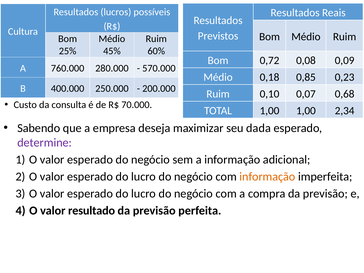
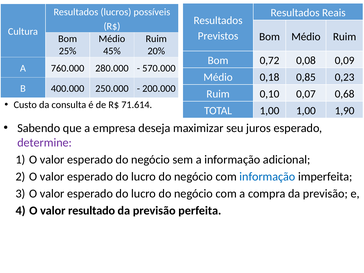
60%: 60% -> 20% (156, 51)
70.000: 70.000 -> 71.614 (137, 105)
2,34: 2,34 -> 1,90 (345, 111)
dada: dada -> juros (259, 128)
informação colour: orange -> blue (267, 177)
